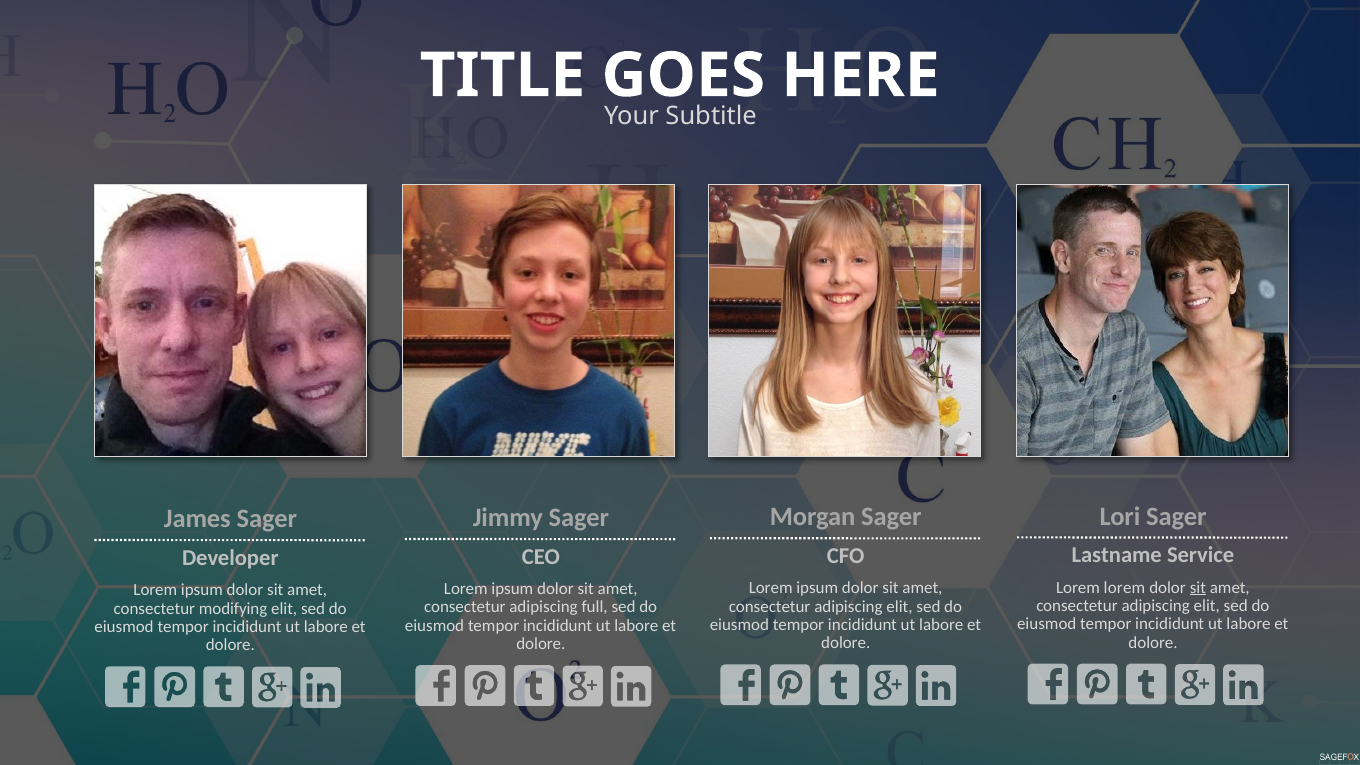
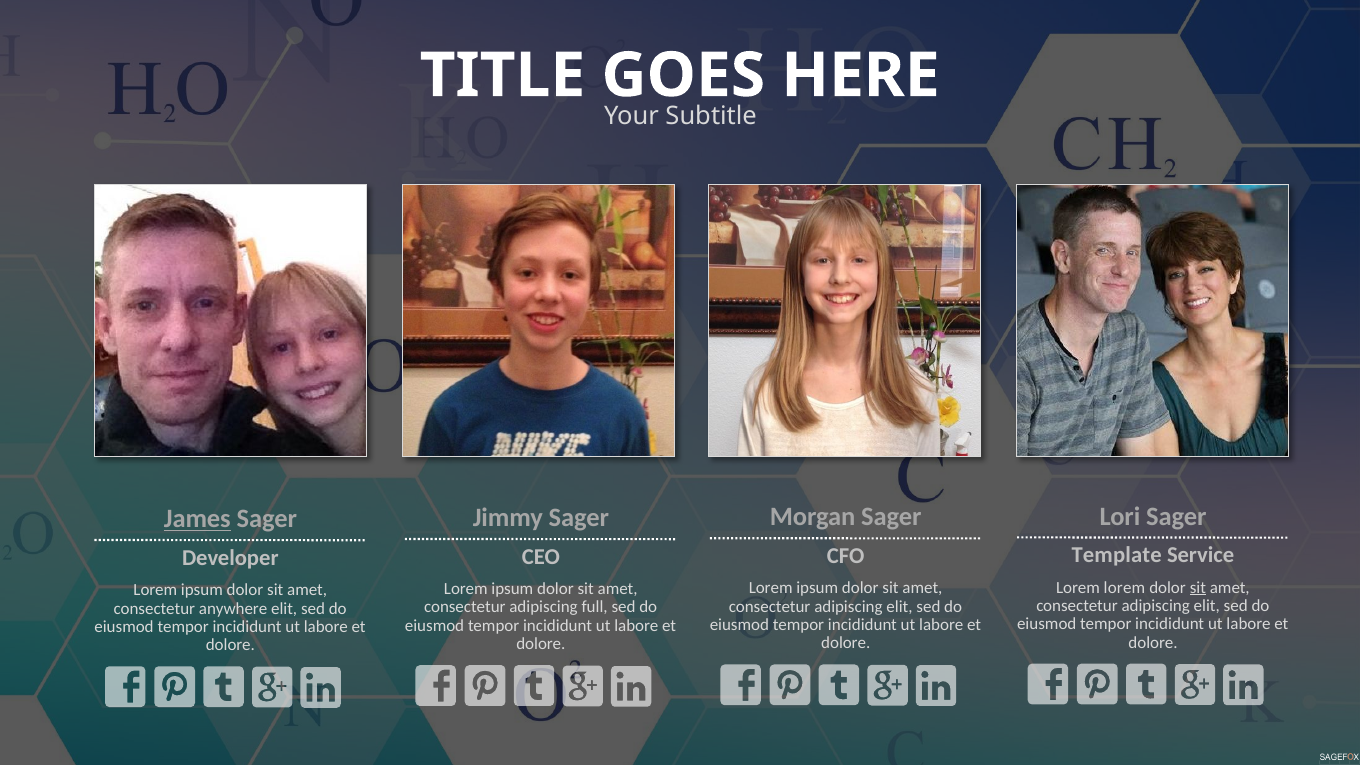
James underline: none -> present (197, 519)
Lastname: Lastname -> Template (1117, 555)
modifying: modifying -> anywhere (233, 608)
